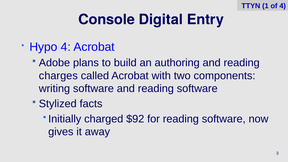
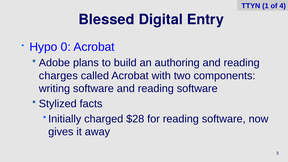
Console: Console -> Blessed (106, 20)
Hypo 4: 4 -> 0 (66, 47)
$92: $92 -> $28 (135, 119)
